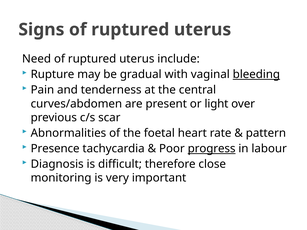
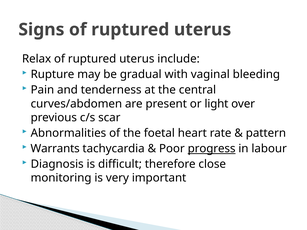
Need: Need -> Relax (37, 59)
bleeding underline: present -> none (256, 74)
Presence: Presence -> Warrants (55, 149)
